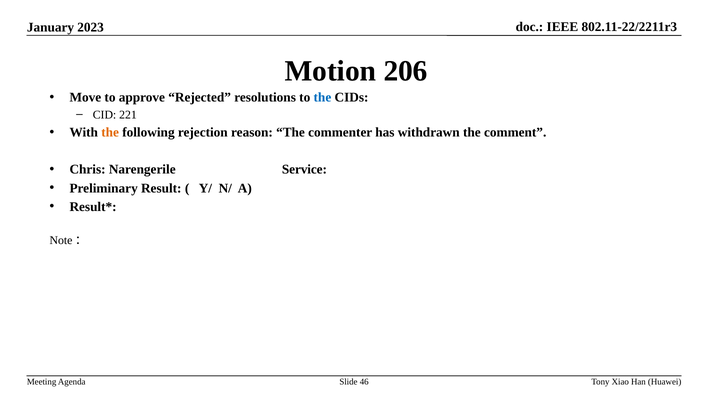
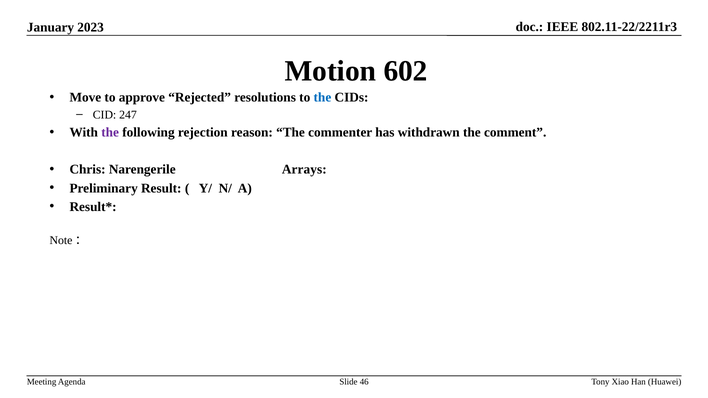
206: 206 -> 602 (406, 71)
221: 221 -> 247 (128, 115)
the colour: orange -> purple (110, 133)
Service: Service -> Arrays (304, 170)
